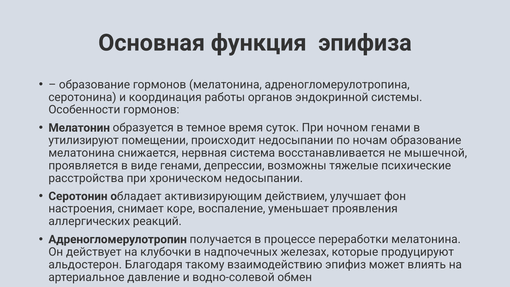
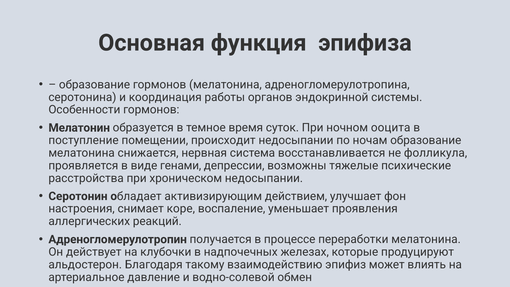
ночном генами: генами -> ооцита (391, 128)
утилизируют: утилизируют -> поступление (84, 140)
мышечной: мышечной -> фолликула (436, 153)
